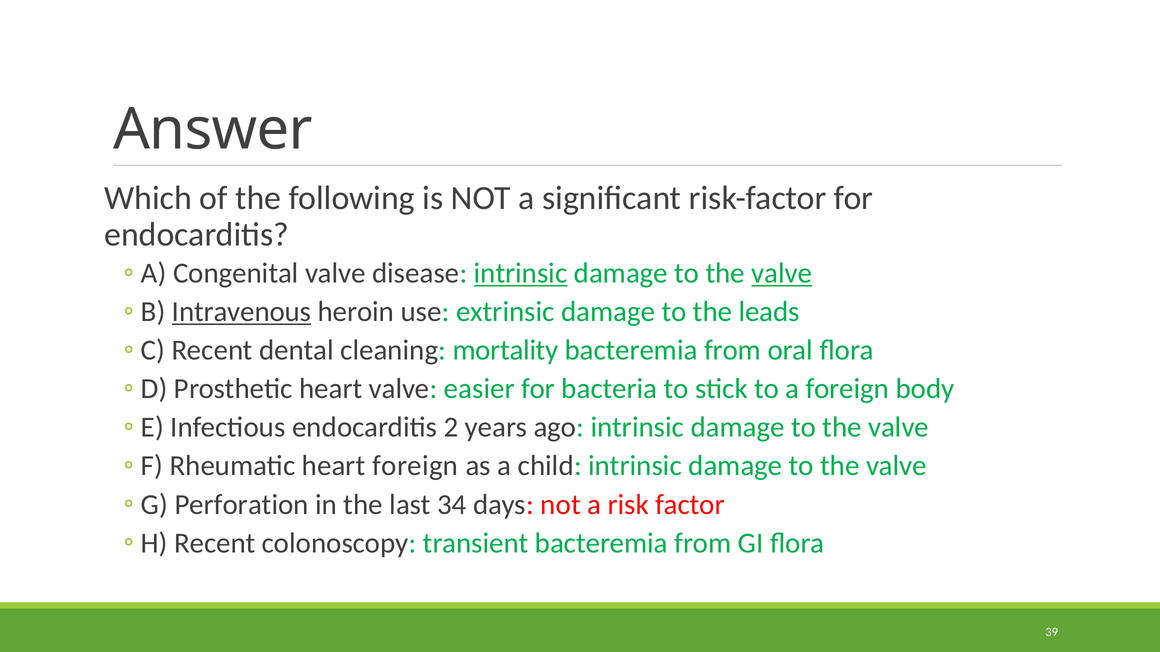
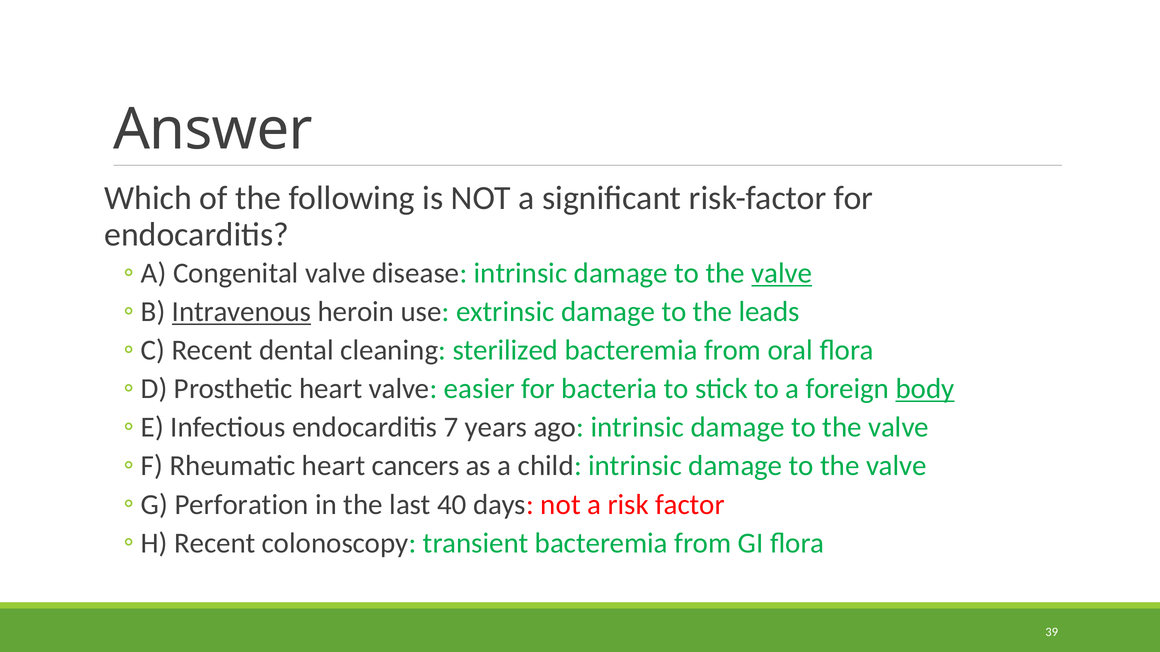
intrinsic underline: present -> none (521, 273)
mortality: mortality -> sterilized (505, 351)
body underline: none -> present (925, 389)
2: 2 -> 7 (451, 428)
heart foreign: foreign -> cancers (416, 466)
34: 34 -> 40 (452, 505)
